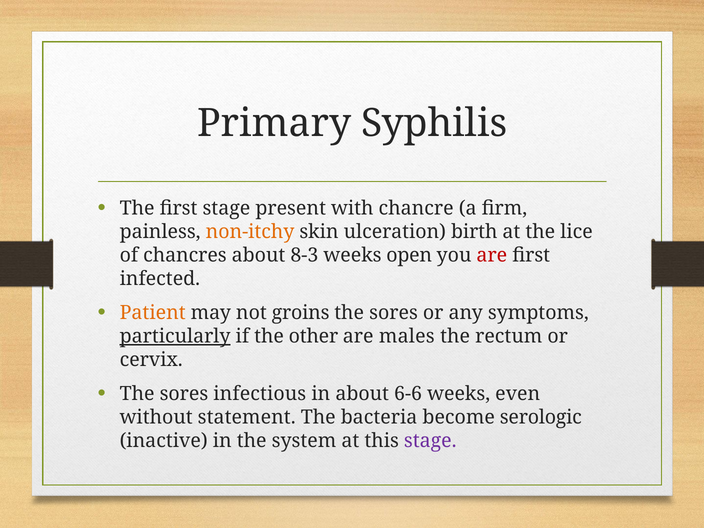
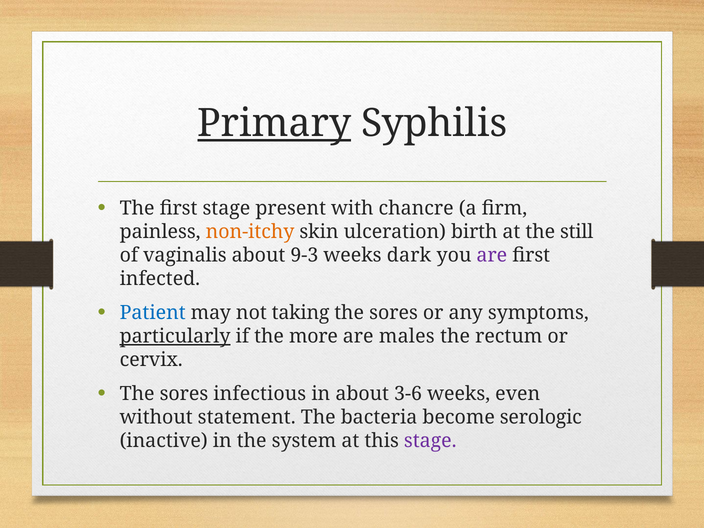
Primary underline: none -> present (274, 123)
lice: lice -> still (577, 232)
chancres: chancres -> vaginalis (185, 255)
8-3: 8-3 -> 9-3 (304, 255)
open: open -> dark (409, 255)
are colour: red -> purple (492, 255)
Patient colour: orange -> blue (153, 313)
groins: groins -> taking (301, 313)
other: other -> more (313, 336)
6-6: 6-6 -> 3-6 (408, 394)
